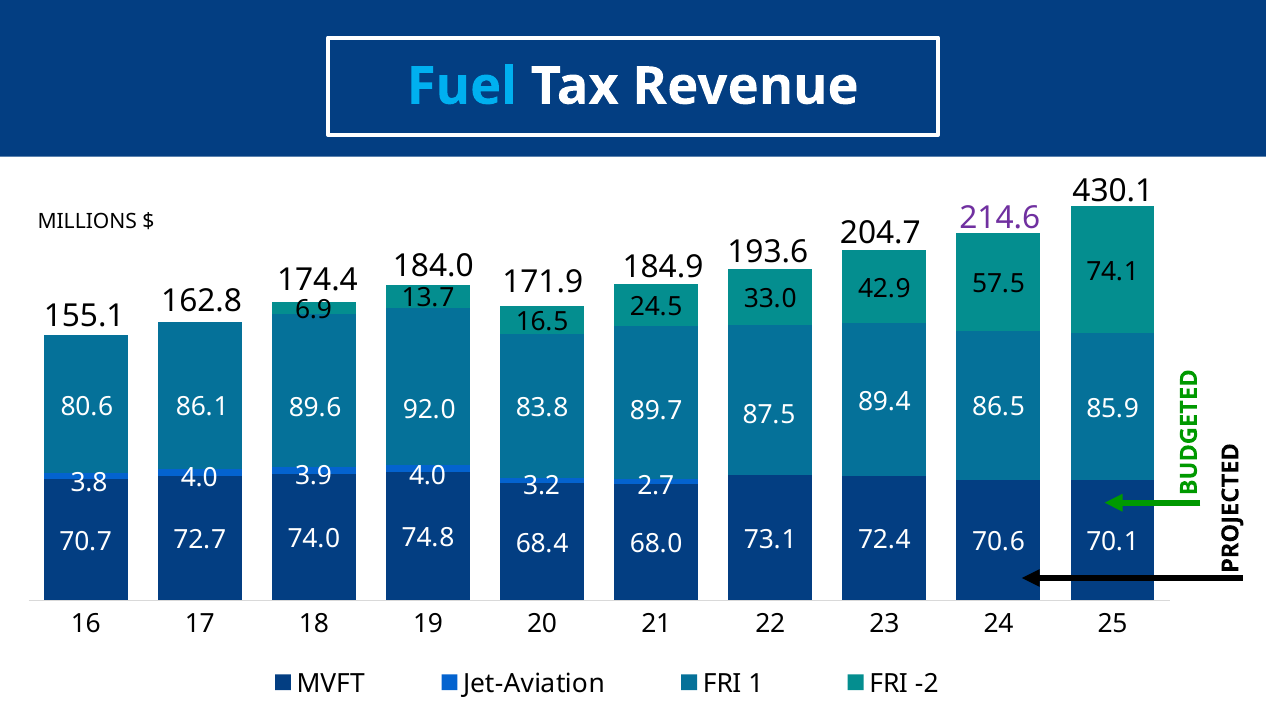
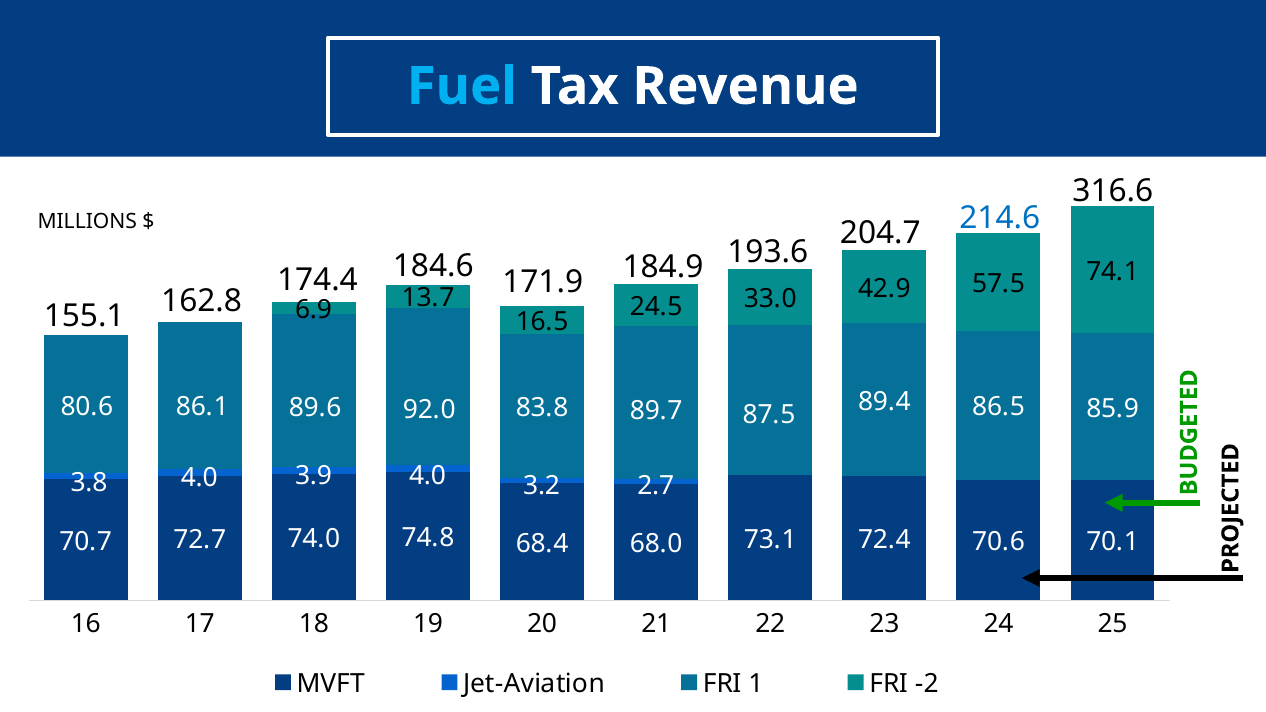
430.1: 430.1 -> 316.6 (1113, 191)
214.6 colour: purple -> blue (1000, 218)
184.0: 184.0 -> 184.6 (433, 266)
